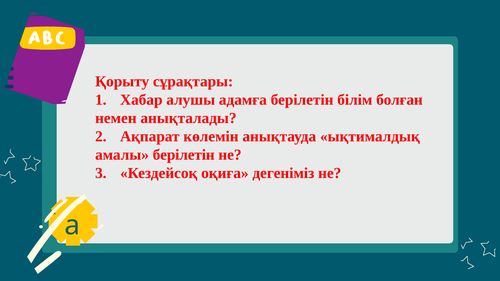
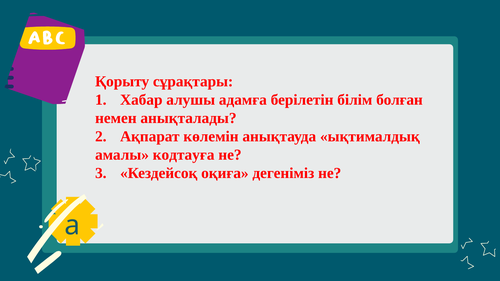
амалы берілетін: берілетін -> кодтауға (184, 155)
